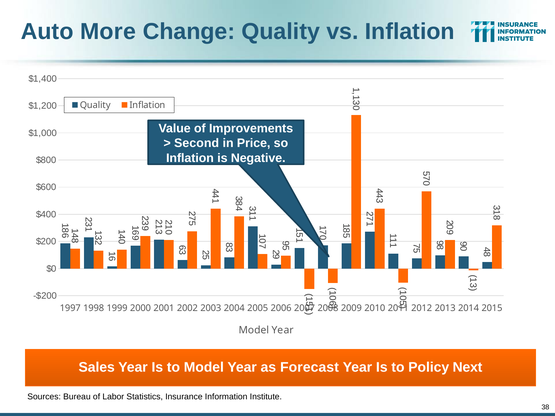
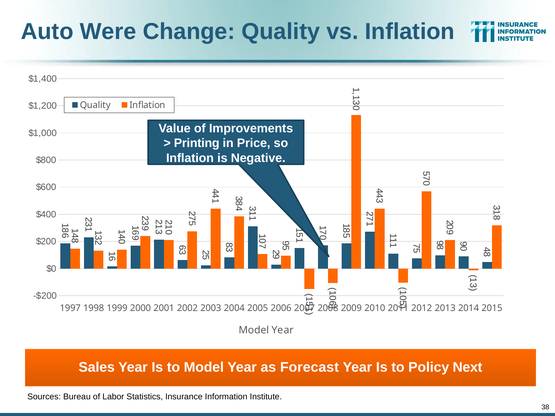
More: More -> Were (108, 31)
Second: Second -> Printing (197, 143)
